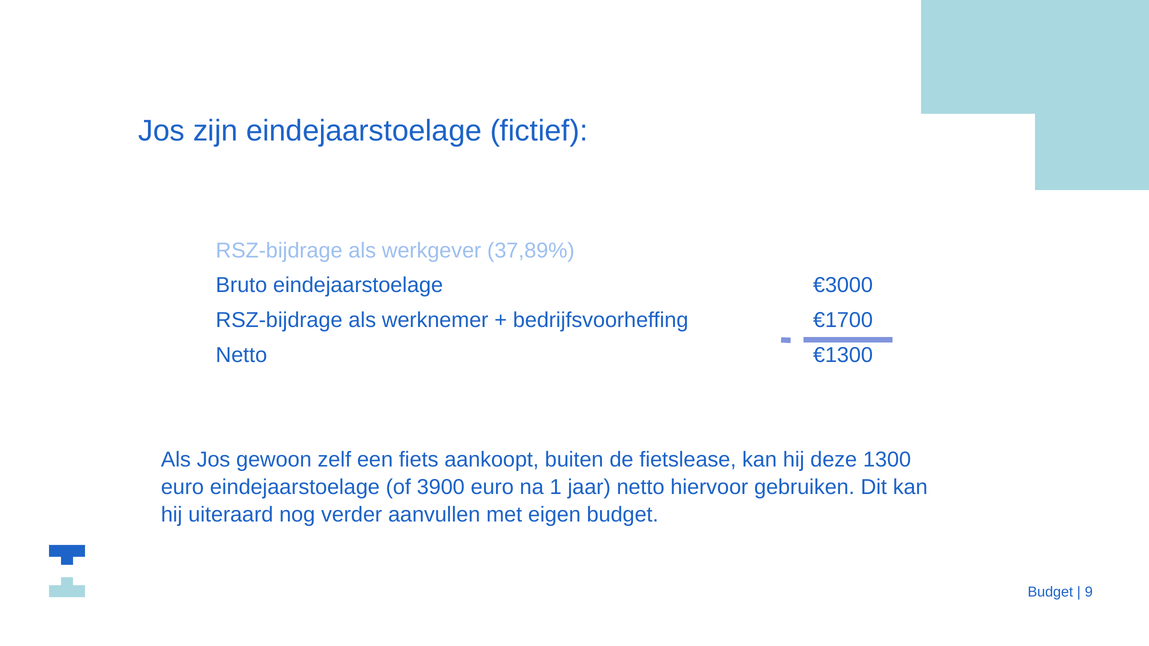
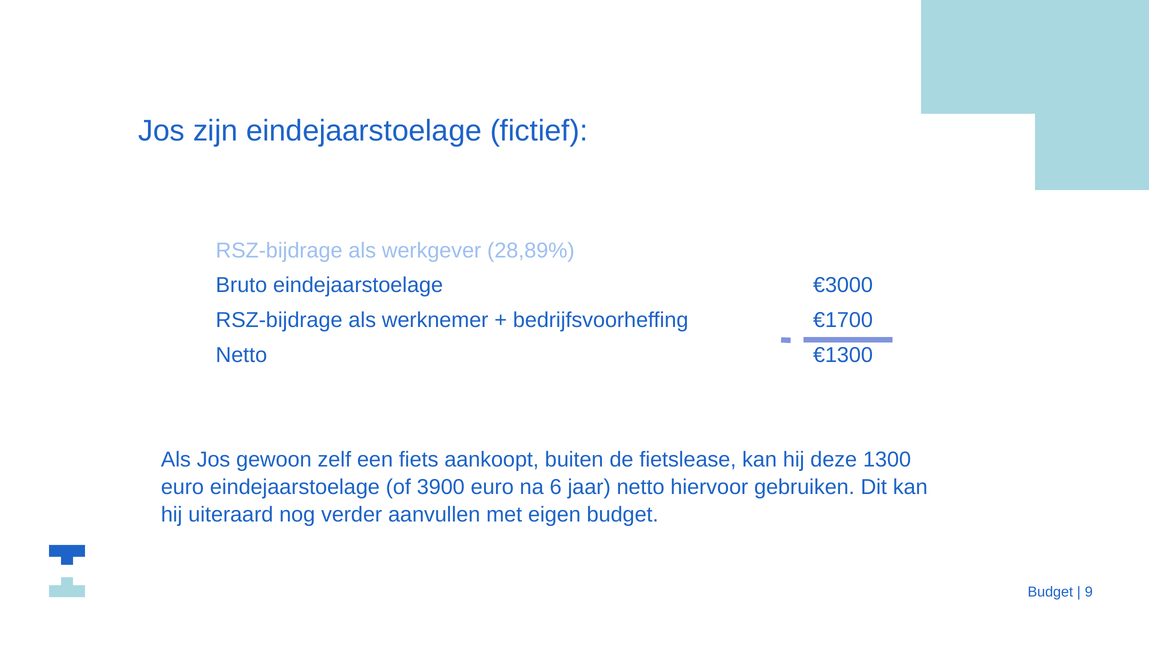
37,89%: 37,89% -> 28,89% (531, 251)
1: 1 -> 6 (556, 487)
